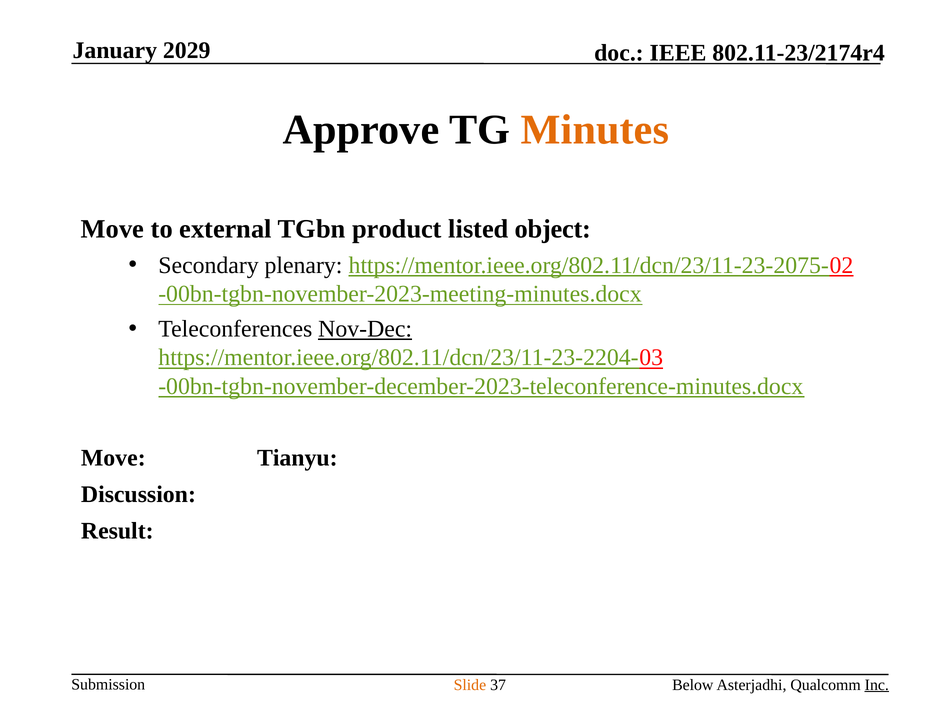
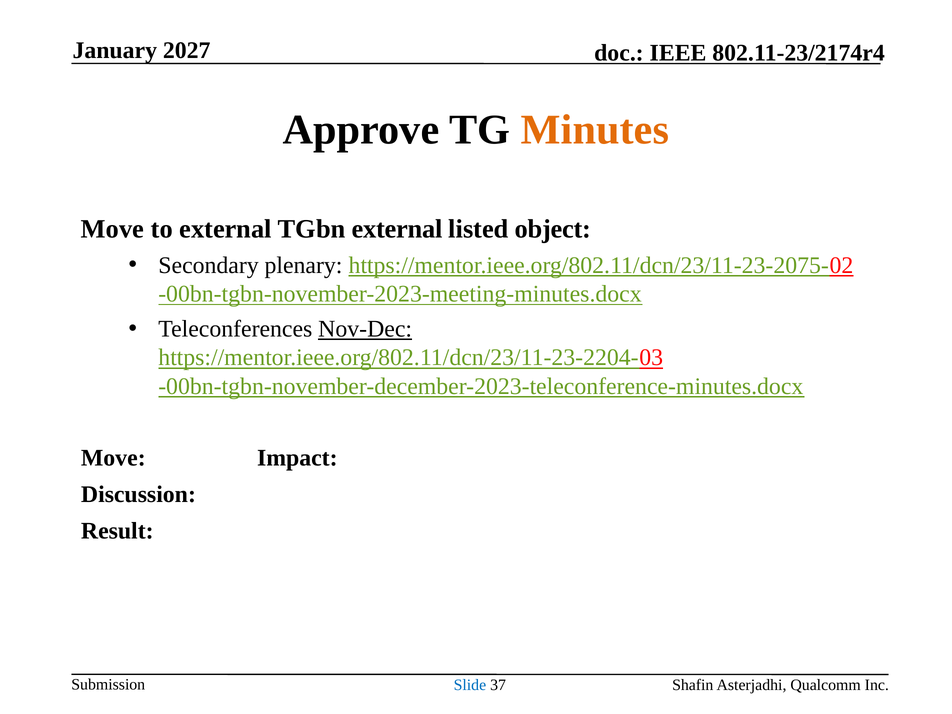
2029: 2029 -> 2027 (187, 50)
TGbn product: product -> external (397, 229)
Tianyu: Tianyu -> Impact (297, 458)
Slide colour: orange -> blue (470, 685)
Below: Below -> Shafin (693, 685)
Inc underline: present -> none (877, 685)
